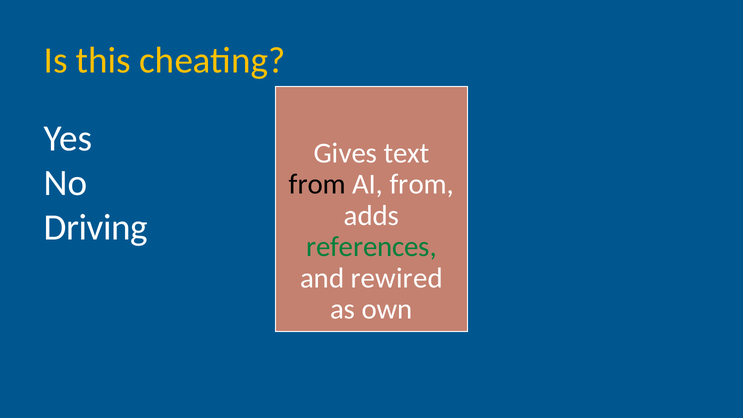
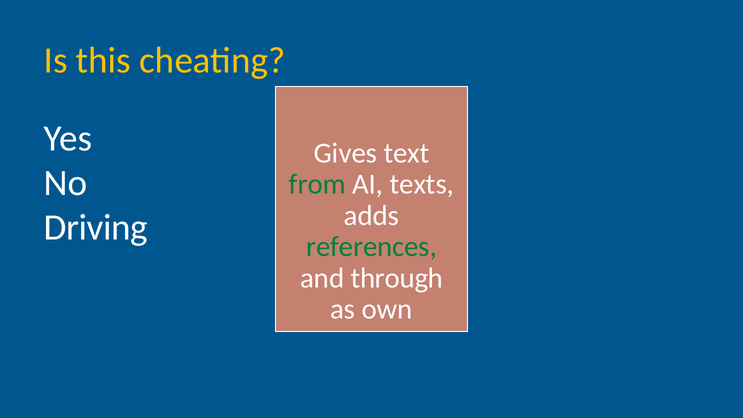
from colour: black -> green (317, 184)
AI from: from -> texts (422, 184)
rewired: rewired -> through (397, 278)
